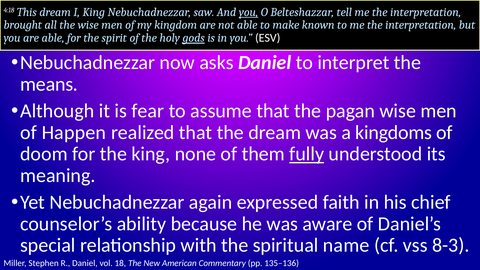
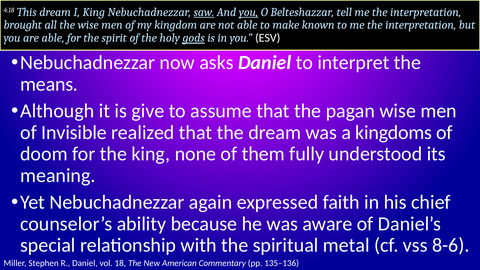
saw underline: none -> present (204, 12)
fear: fear -> give (148, 111)
Happen: Happen -> Invisible (74, 132)
fully underline: present -> none (307, 154)
name: name -> metal (346, 245)
8-3: 8-3 -> 8-6 (451, 245)
